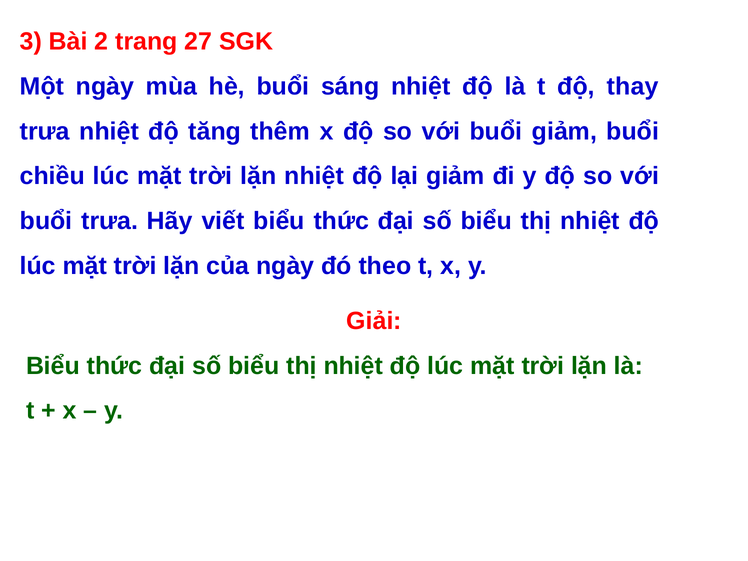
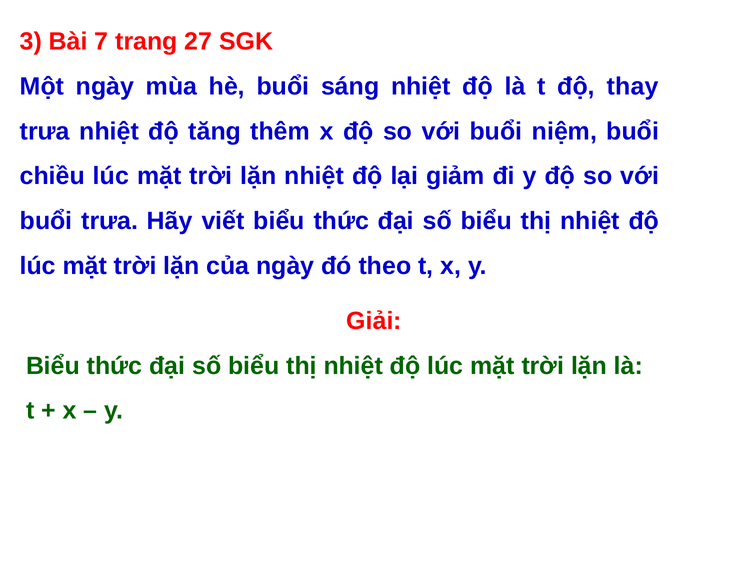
2: 2 -> 7 (101, 42)
buổi giảm: giảm -> niệm (564, 131)
